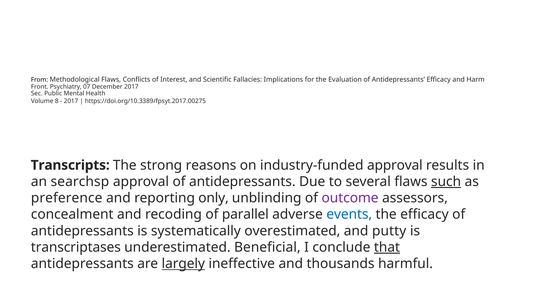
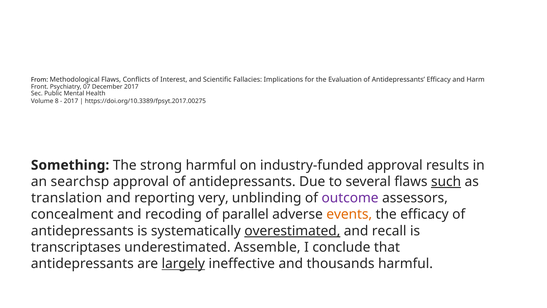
Transcripts: Transcripts -> Something (70, 165)
strong reasons: reasons -> harmful (211, 165)
preference: preference -> translation (67, 198)
only: only -> very (213, 198)
events colour: blue -> orange (349, 214)
overestimated underline: none -> present (292, 231)
putty: putty -> recall (389, 231)
Beneficial: Beneficial -> Assemble (267, 247)
that underline: present -> none (387, 247)
